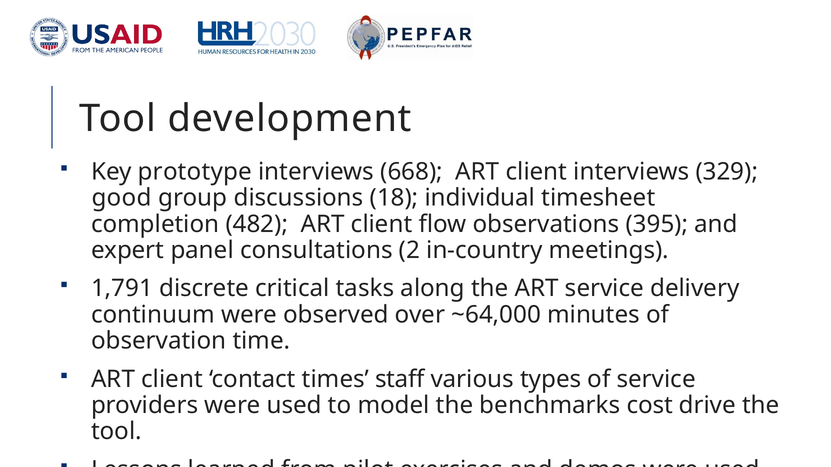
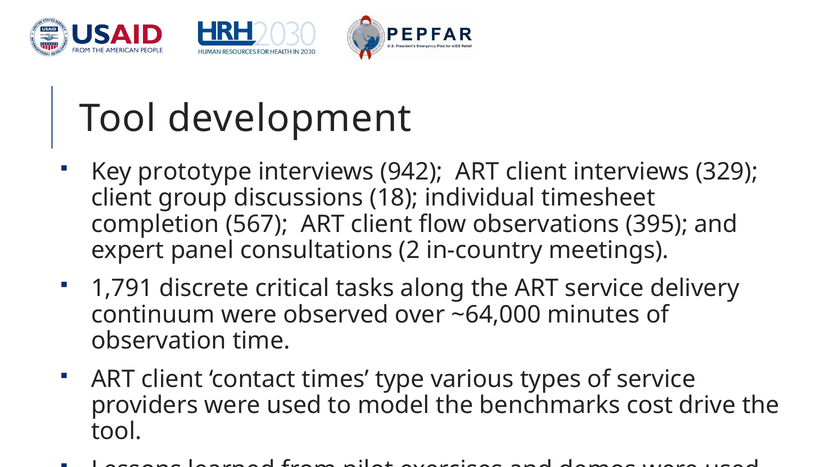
668: 668 -> 942 (412, 172)
good: good -> client (122, 198)
482: 482 -> 567 (257, 224)
staff: staff -> type (400, 379)
